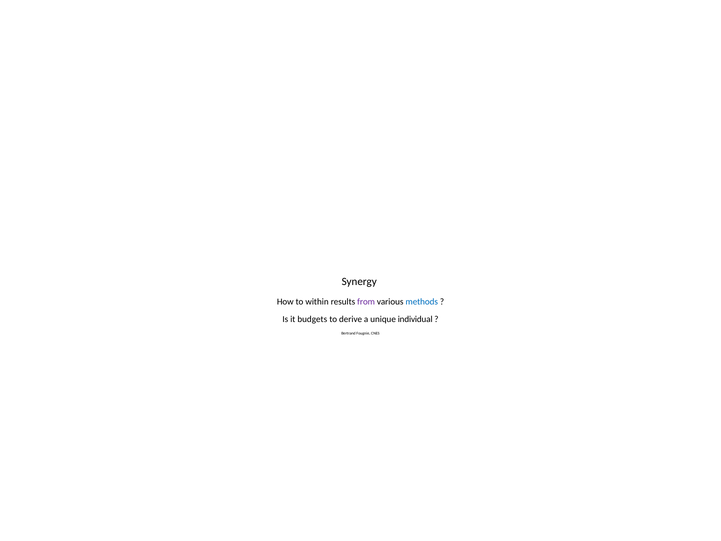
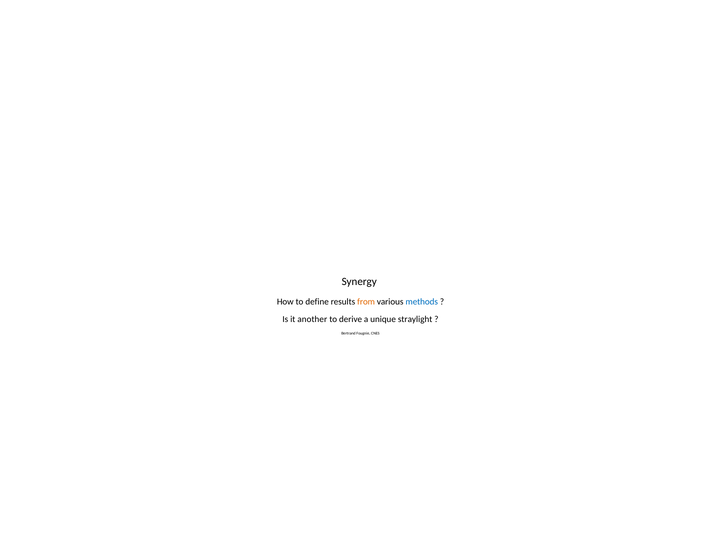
within: within -> define (317, 302)
from colour: purple -> orange (366, 302)
budgets: budgets -> another (312, 319)
individual: individual -> straylight (415, 319)
